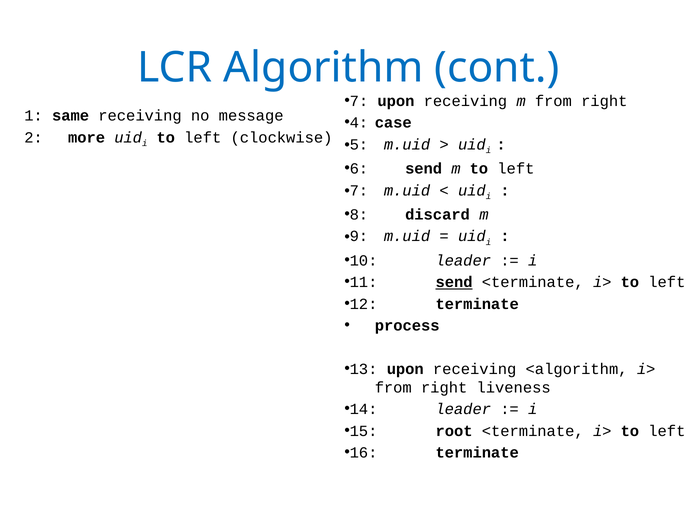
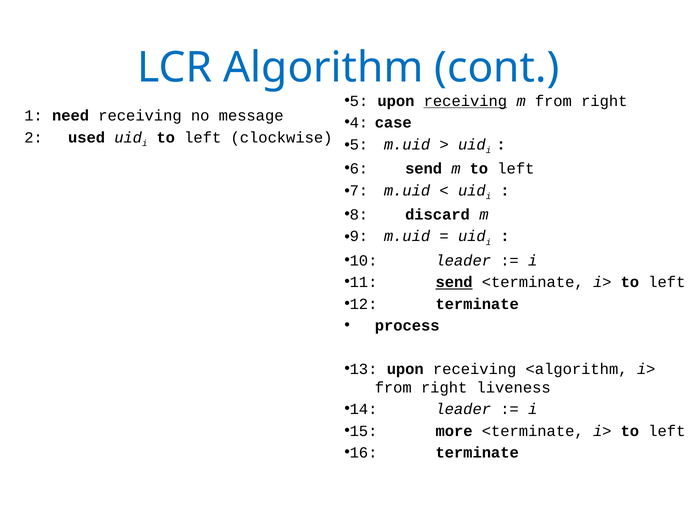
7: 7 -> 5 (359, 101)
receiving underline: none -> present (465, 101)
same: same -> need (71, 116)
more: more -> used (87, 137)
root: root -> more (454, 431)
